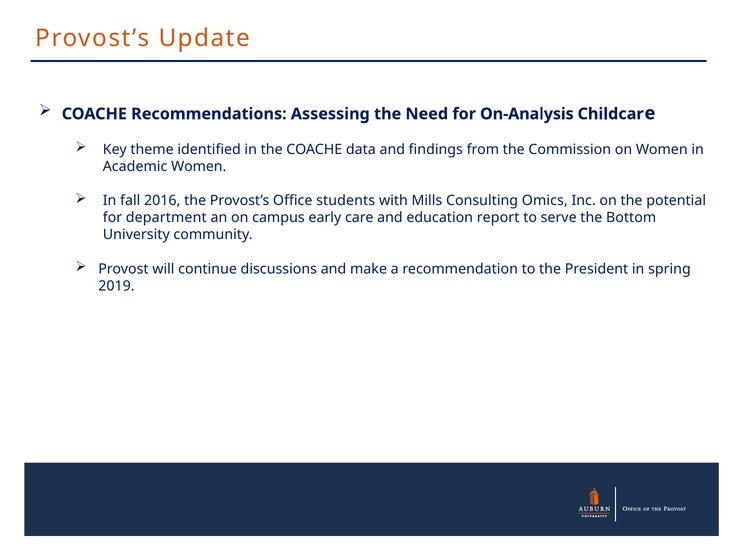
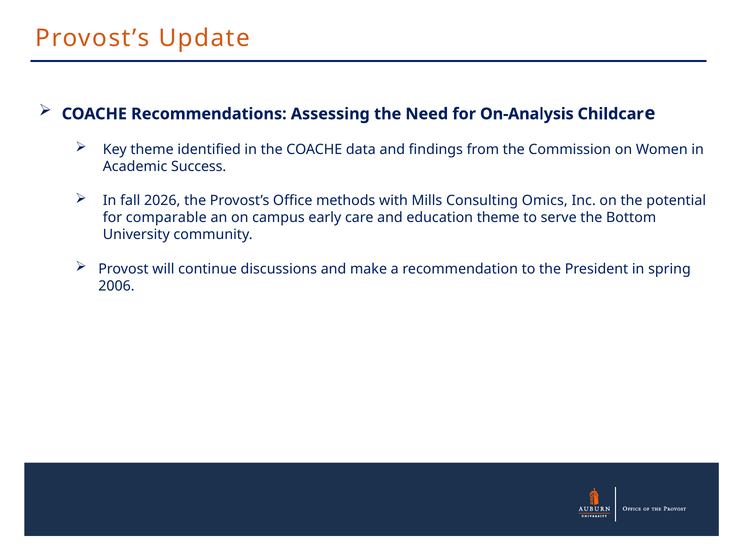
Academic Women: Women -> Success (199, 167)
2016: 2016 -> 2026 (162, 201)
students: students -> methods (346, 201)
department: department -> comparable (166, 218)
education report: report -> theme (498, 218)
2019: 2019 -> 2006 (116, 286)
